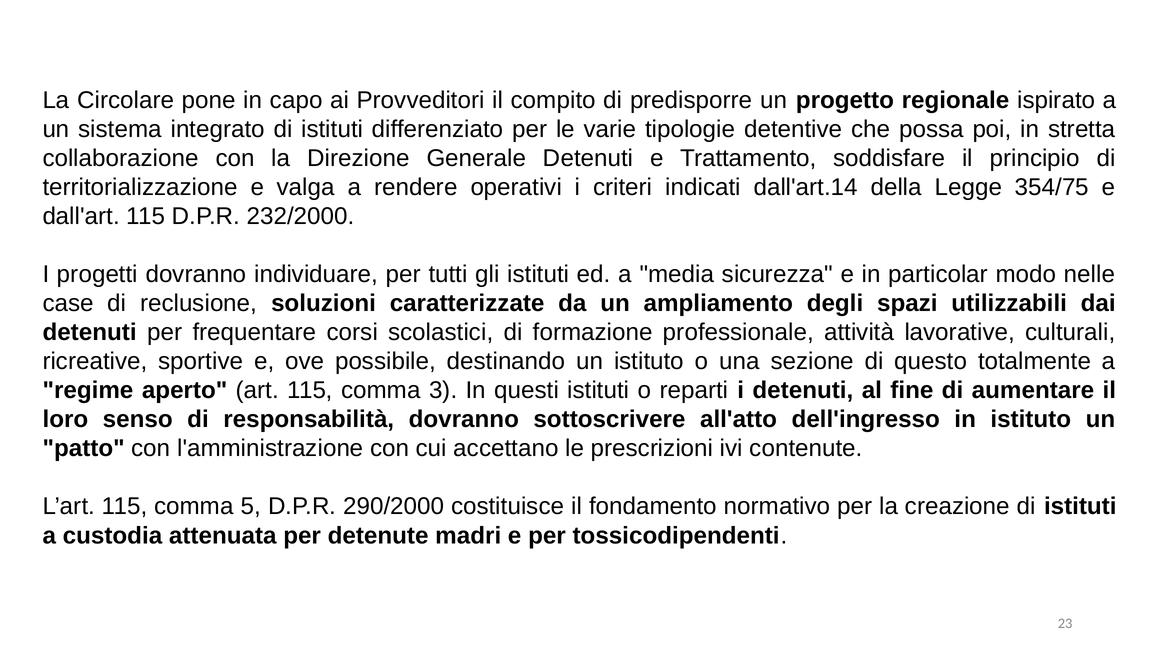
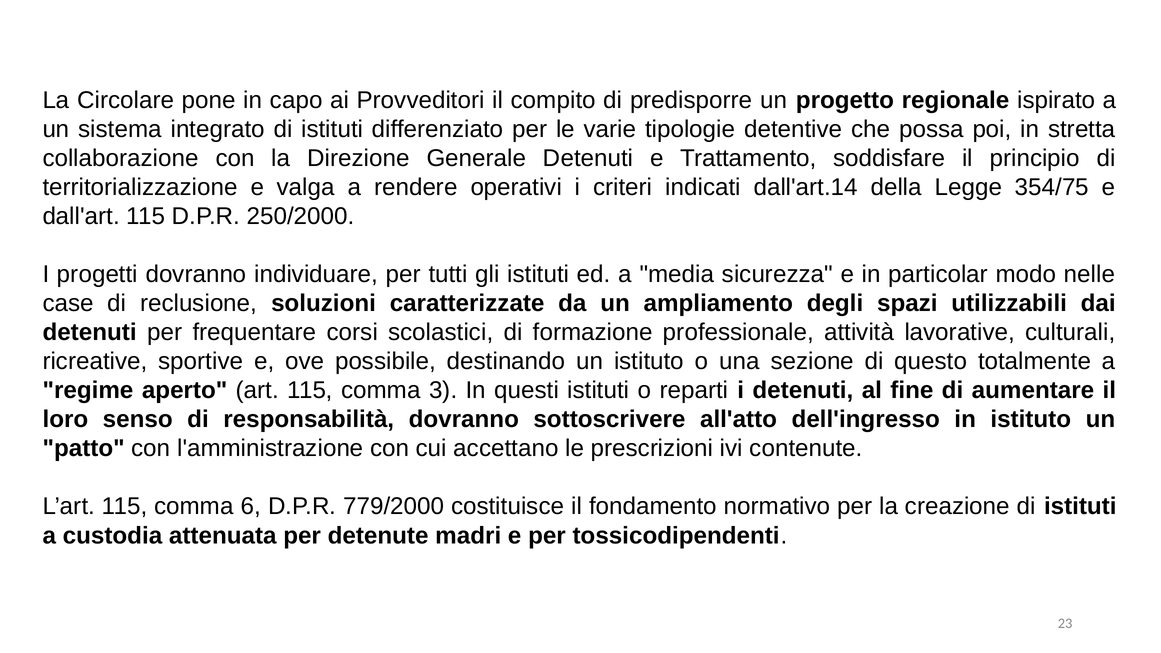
232/2000: 232/2000 -> 250/2000 (301, 216)
5: 5 -> 6 (251, 507)
290/2000: 290/2000 -> 779/2000 (394, 507)
